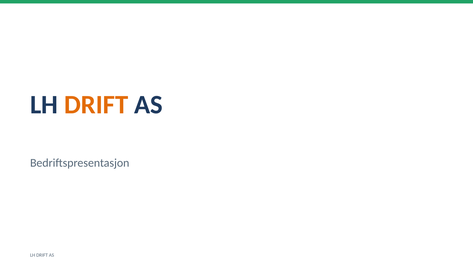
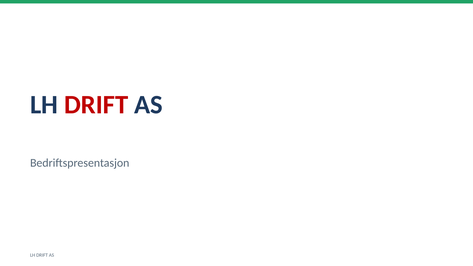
DRIFT colour: orange -> red (96, 105)
